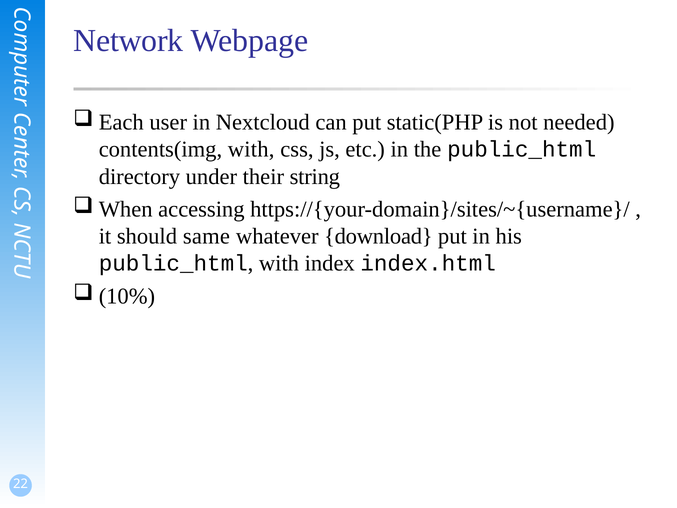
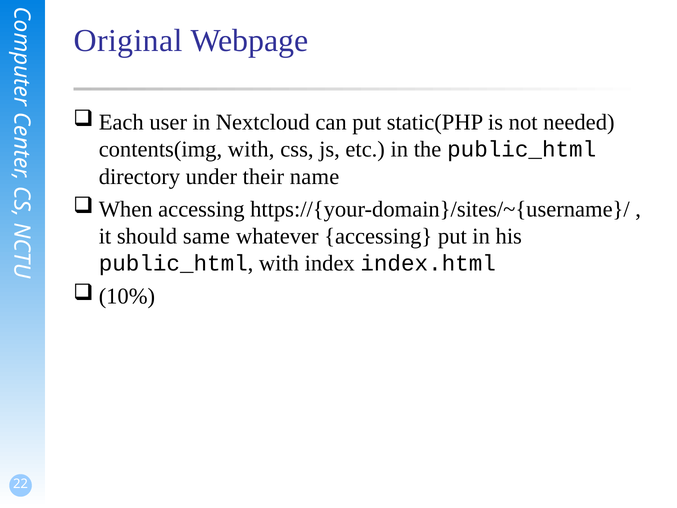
Network: Network -> Original (128, 41)
string: string -> name (315, 176)
whatever download: download -> accessing (378, 236)
